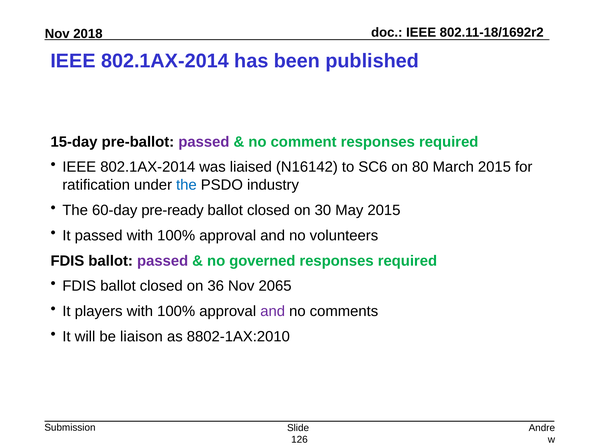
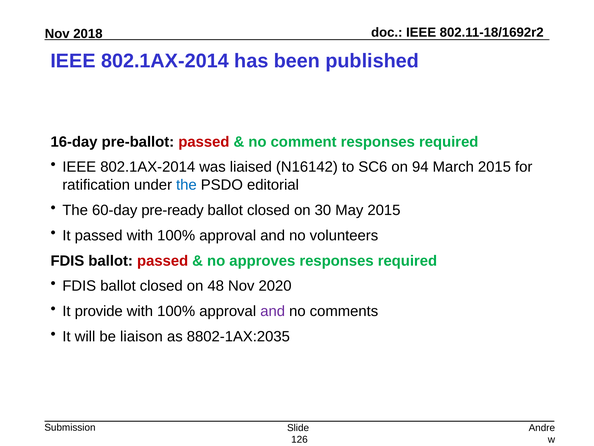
15-day: 15-day -> 16-day (74, 142)
passed colour: purple -> red (204, 142)
80: 80 -> 94 (420, 167)
industry: industry -> editorial (273, 185)
passed colour: purple -> red (163, 260)
governed: governed -> approves (262, 260)
36: 36 -> 48 (216, 286)
2065: 2065 -> 2020 (275, 286)
players: players -> provide (99, 311)
8802-1AX:2010: 8802-1AX:2010 -> 8802-1AX:2035 (238, 336)
